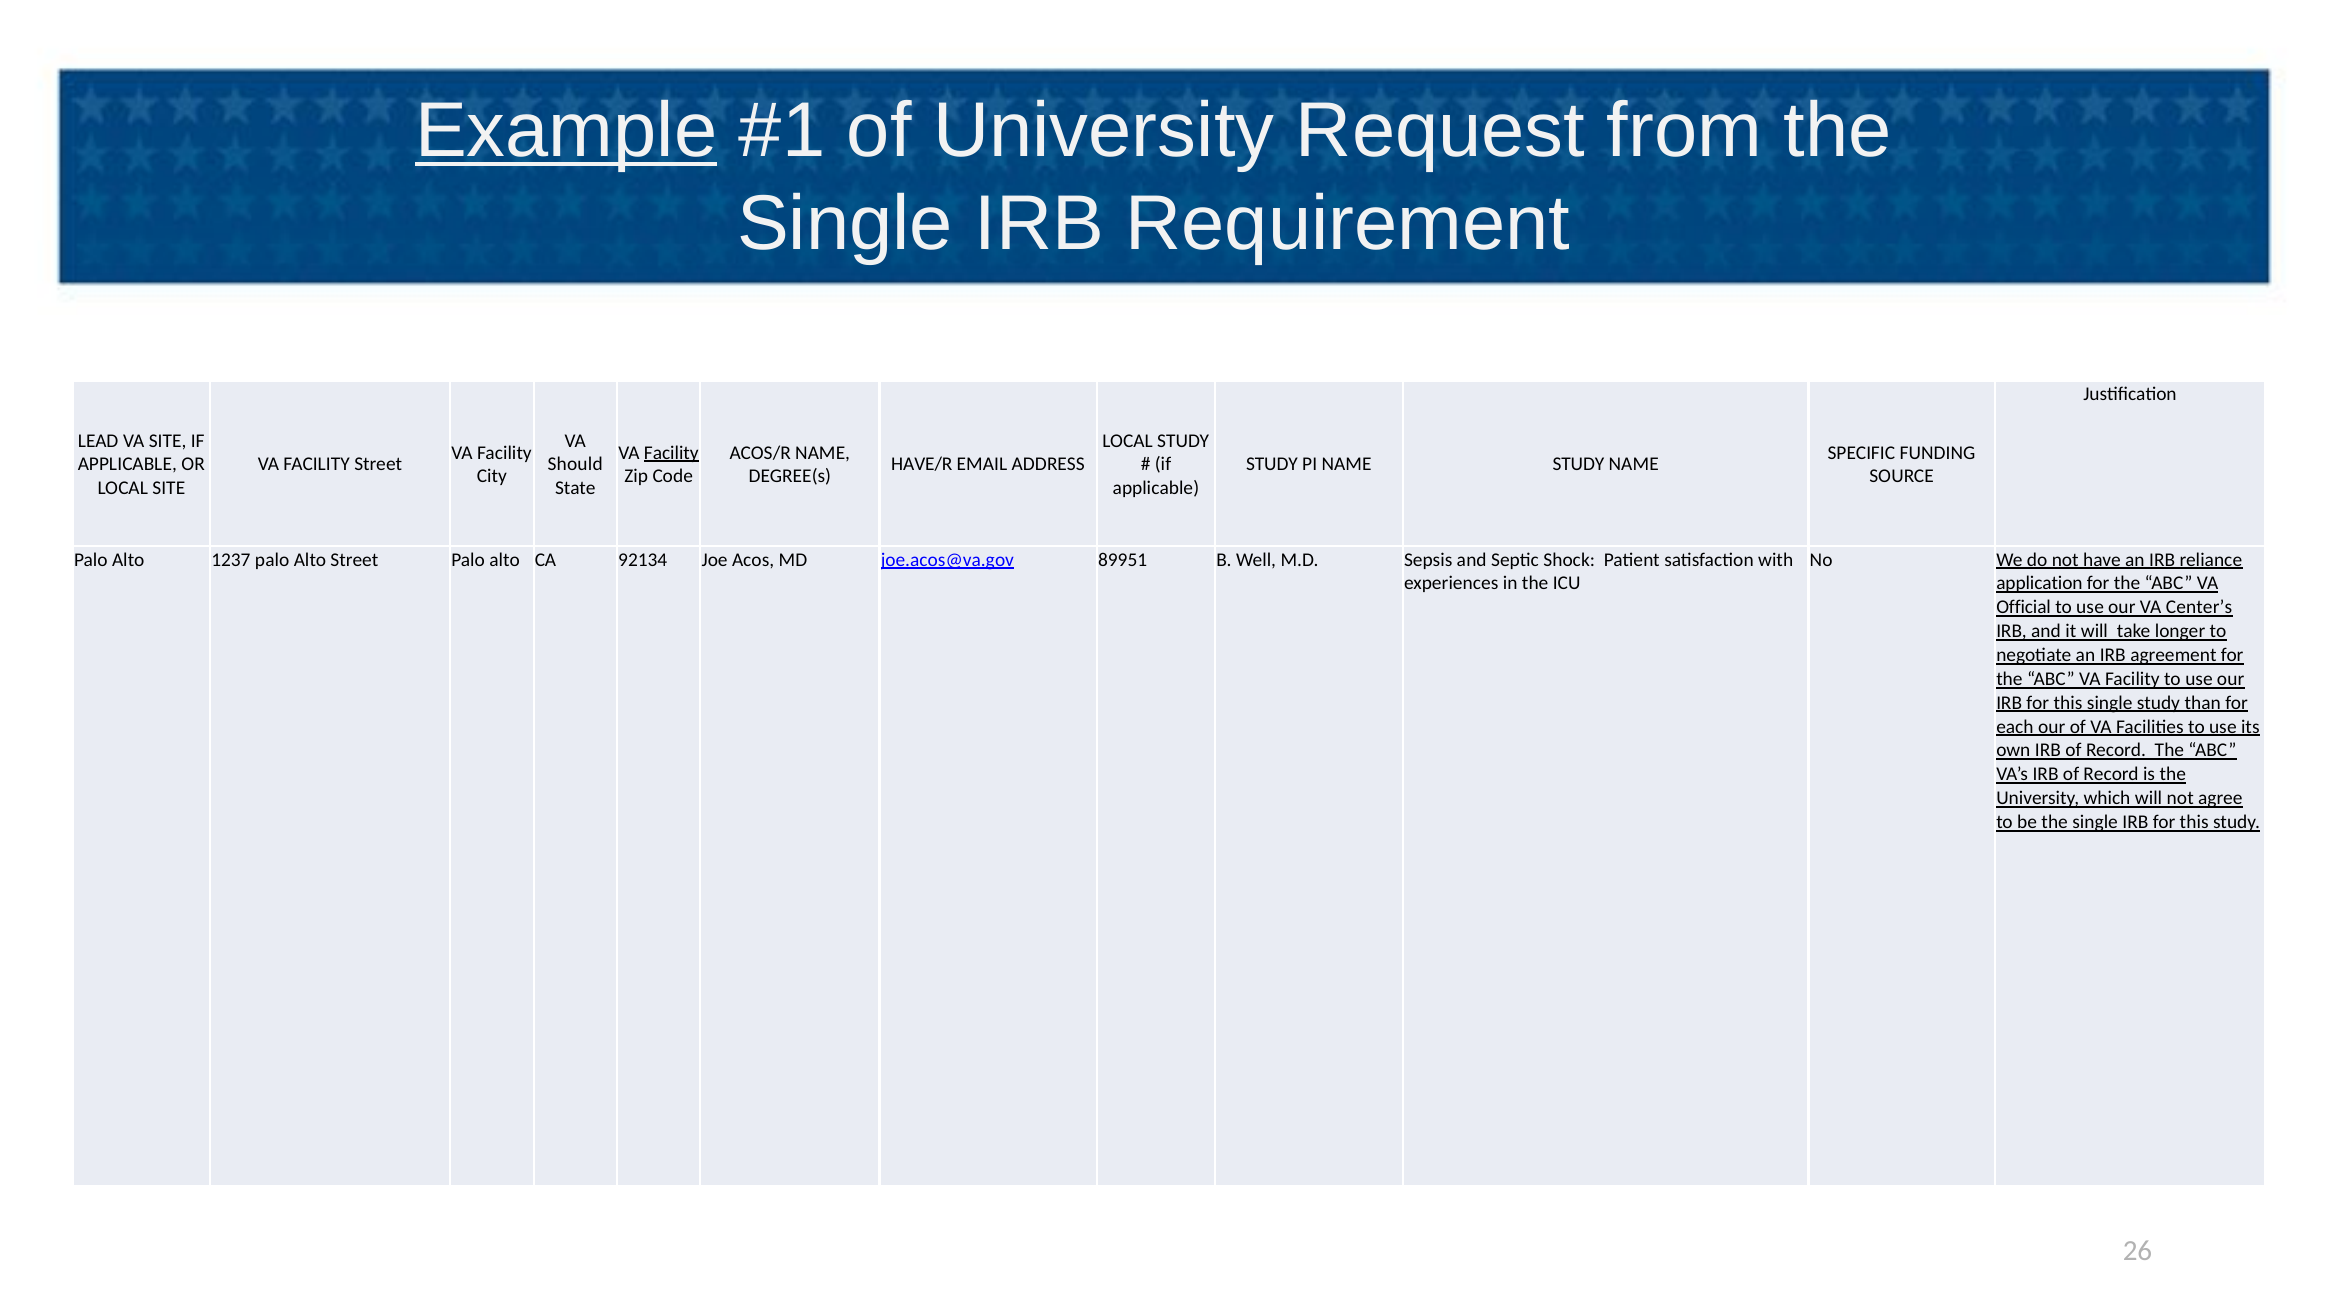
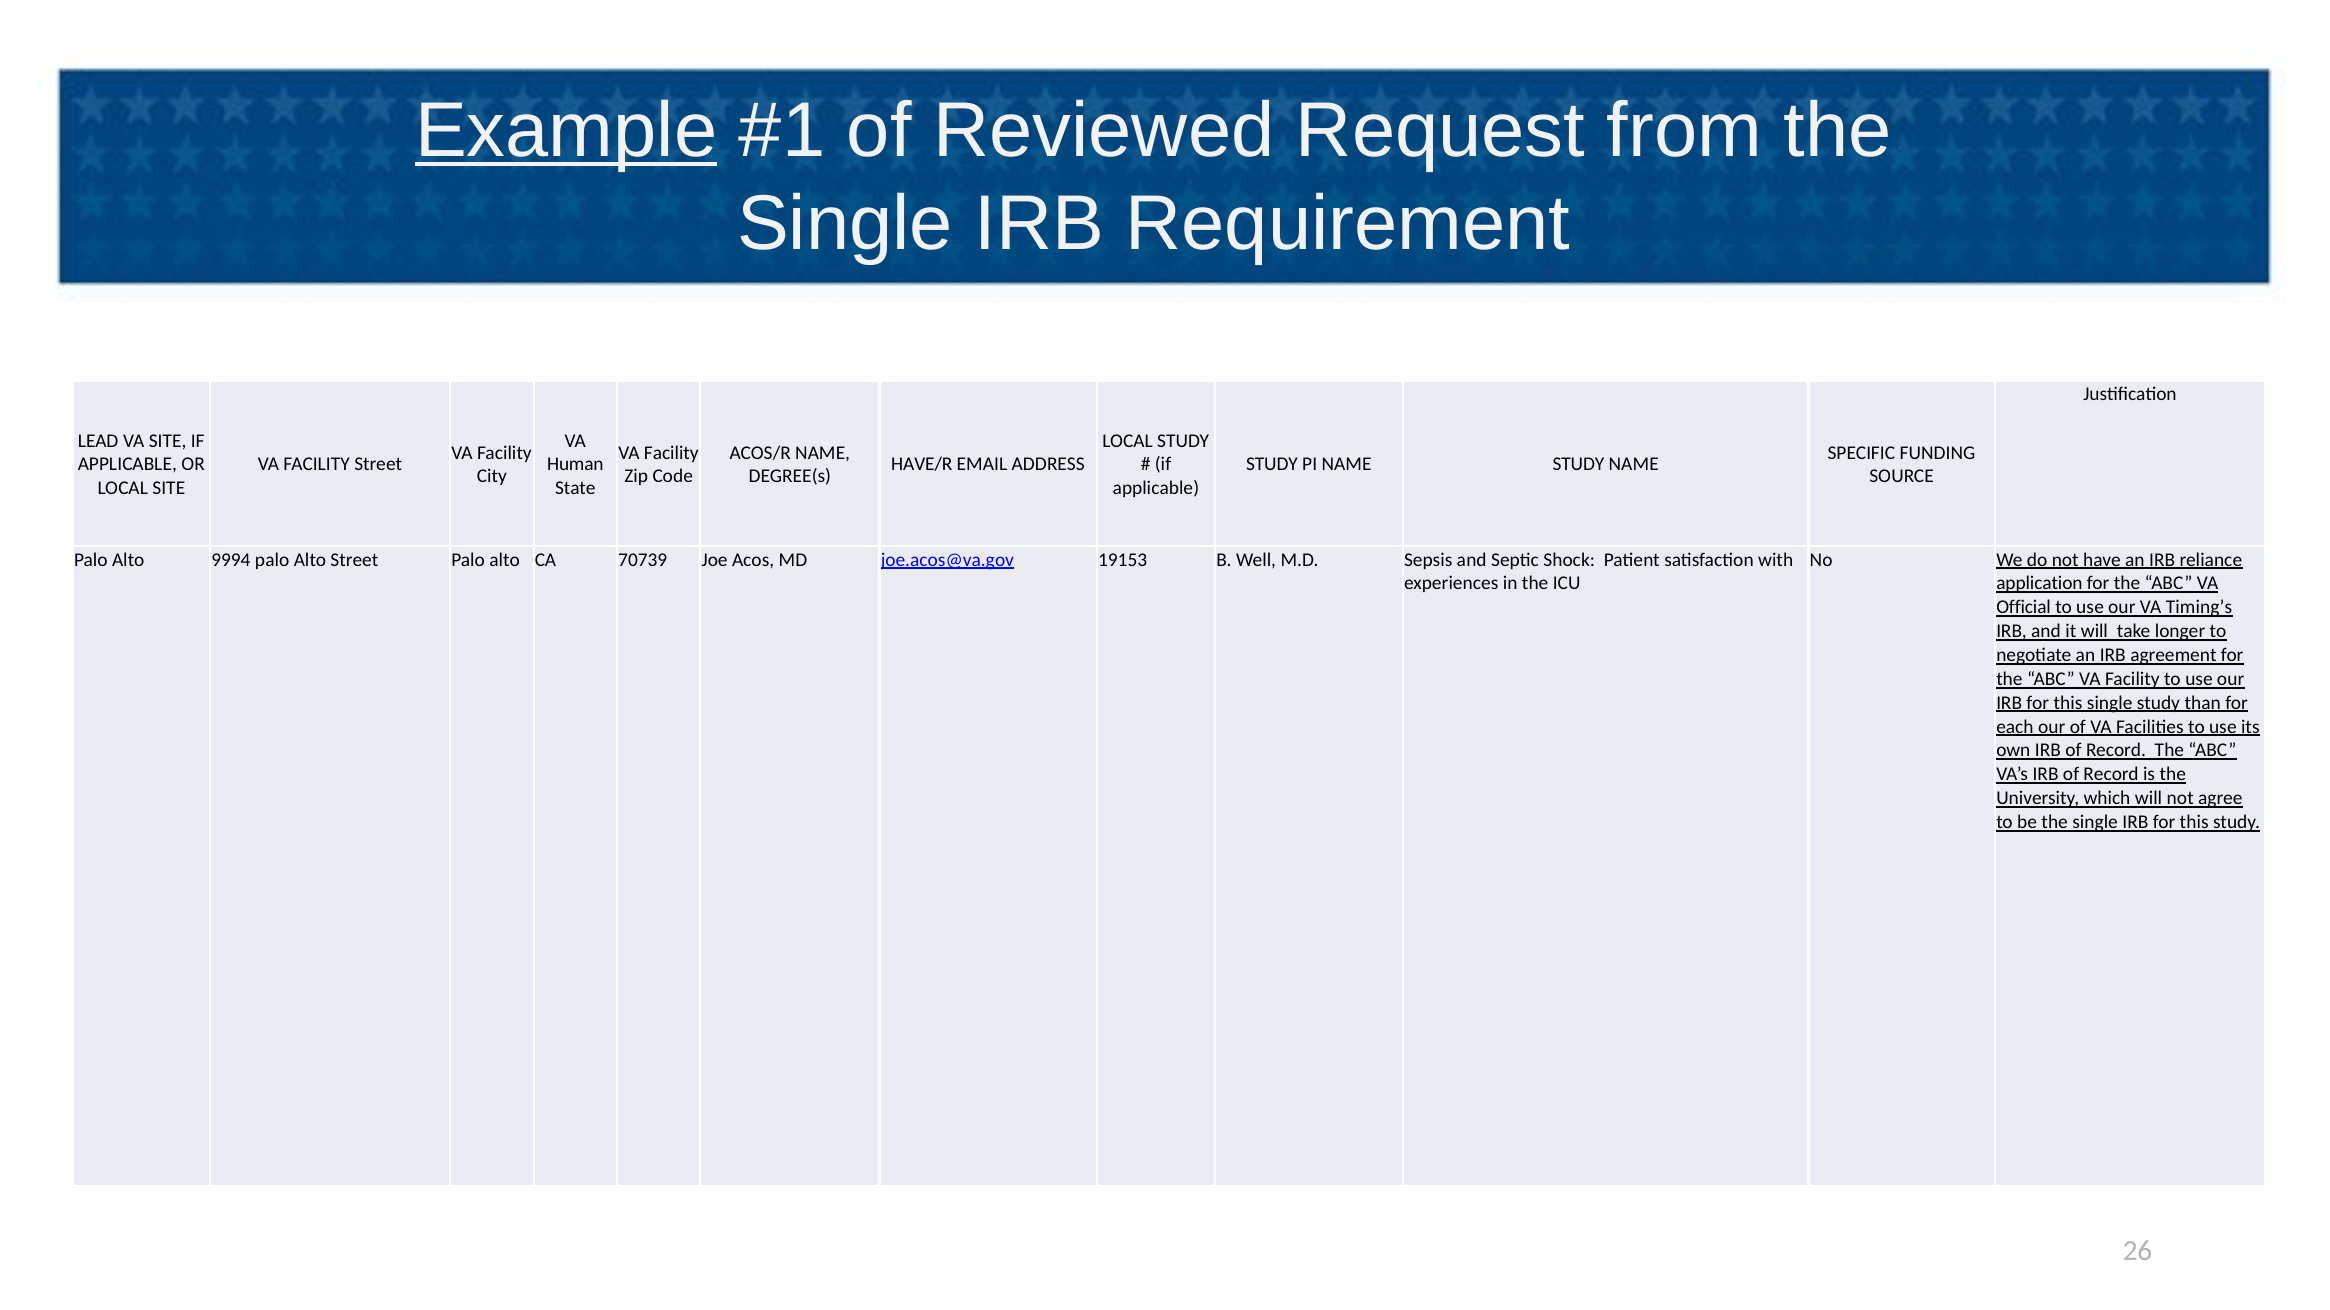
of University: University -> Reviewed (1104, 131)
Facility underline: present -> none (671, 453)
Should: Should -> Human (575, 465)
1237: 1237 -> 9994 (231, 560)
92134: 92134 -> 70739 (643, 560)
89951: 89951 -> 19153 (1123, 560)
Center’s: Center’s -> Timing’s (2199, 608)
